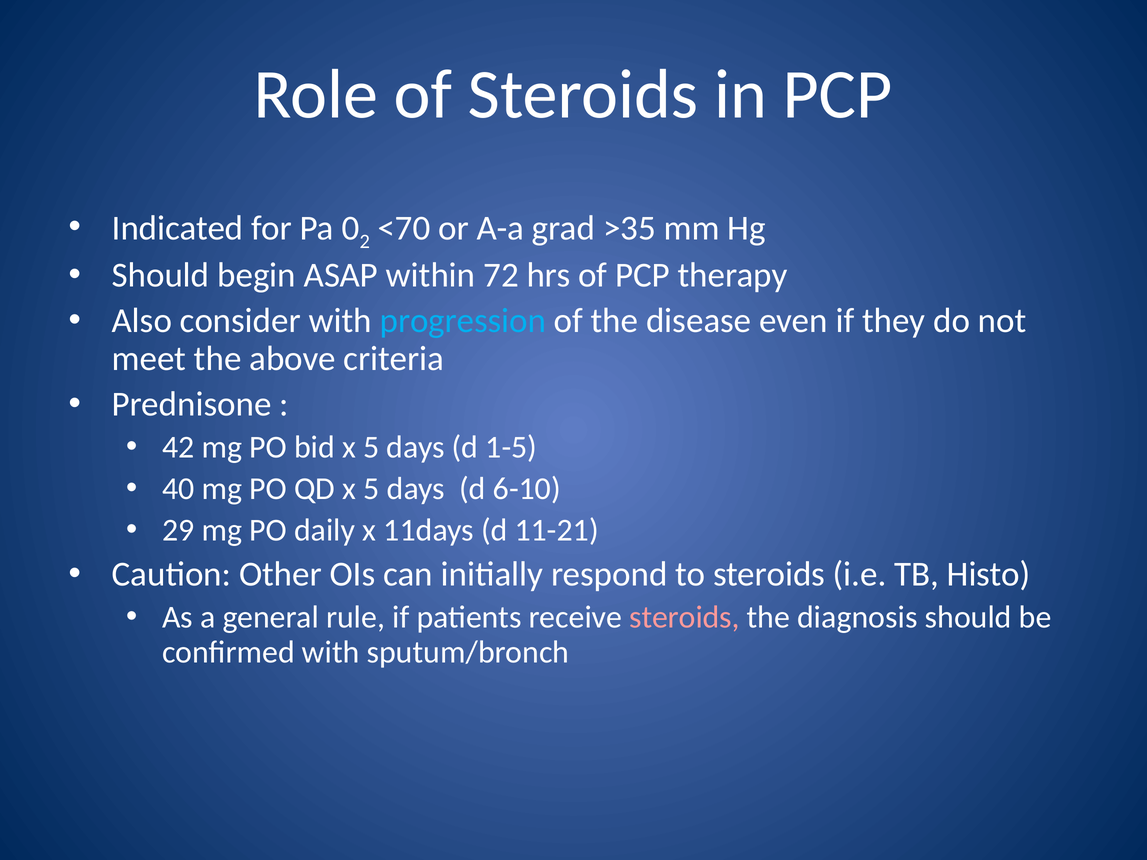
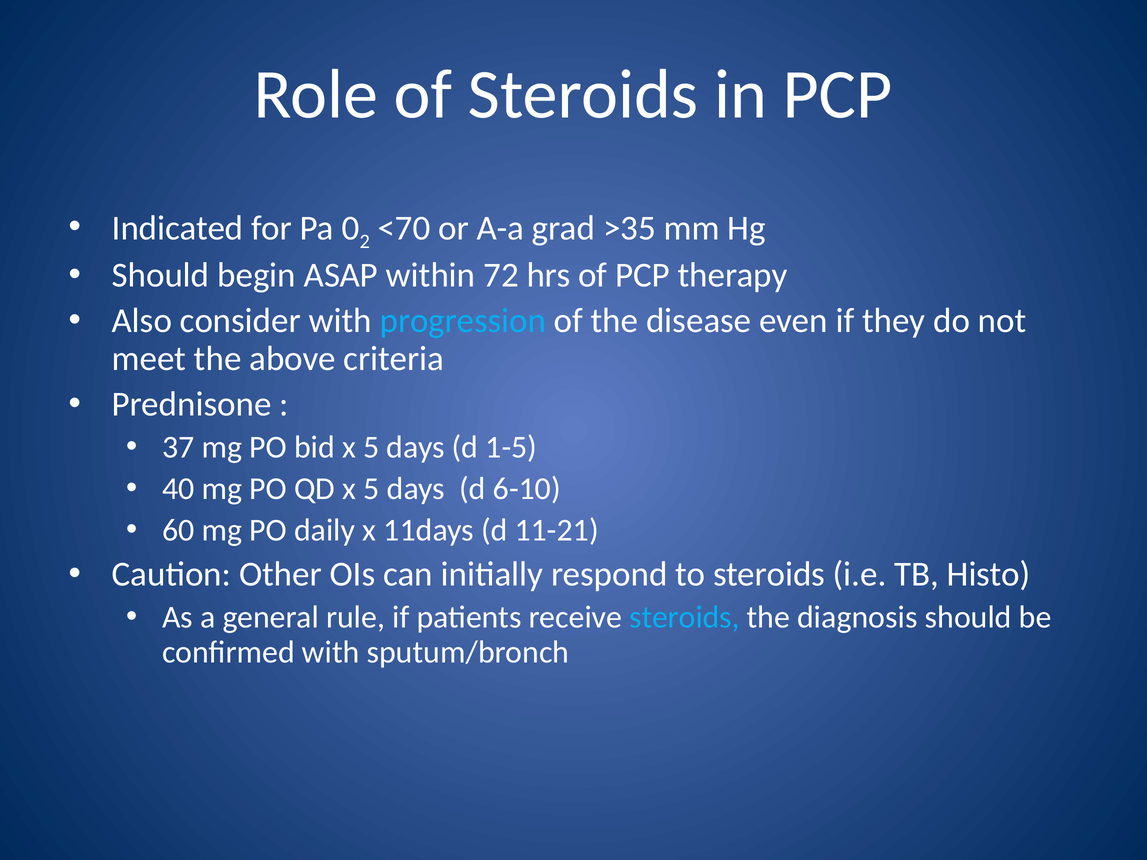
42: 42 -> 37 (178, 448)
29: 29 -> 60 (178, 531)
steroids colour: pink -> light blue (684, 617)
